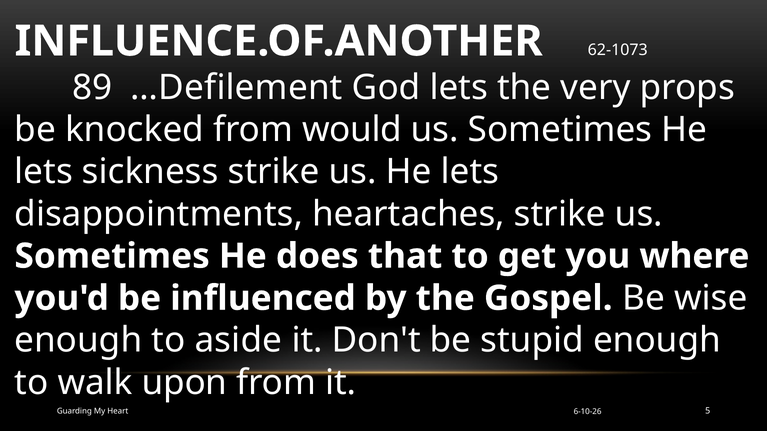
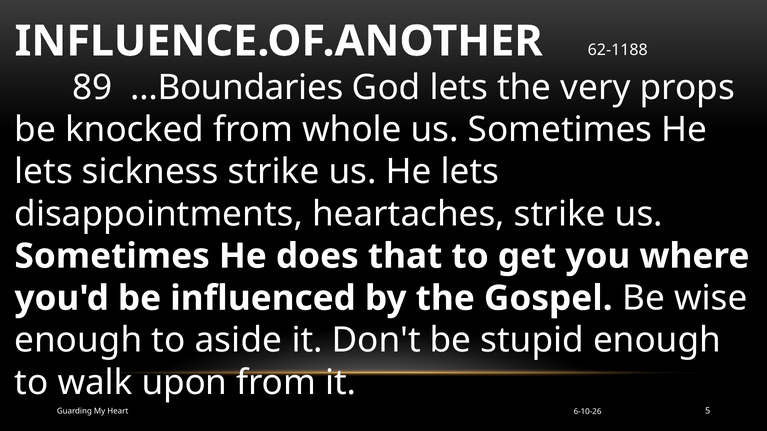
62-1073: 62-1073 -> 62-1188 (618, 50)
…Defilement: …Defilement -> …Boundaries (237, 88)
would: would -> whole (352, 130)
